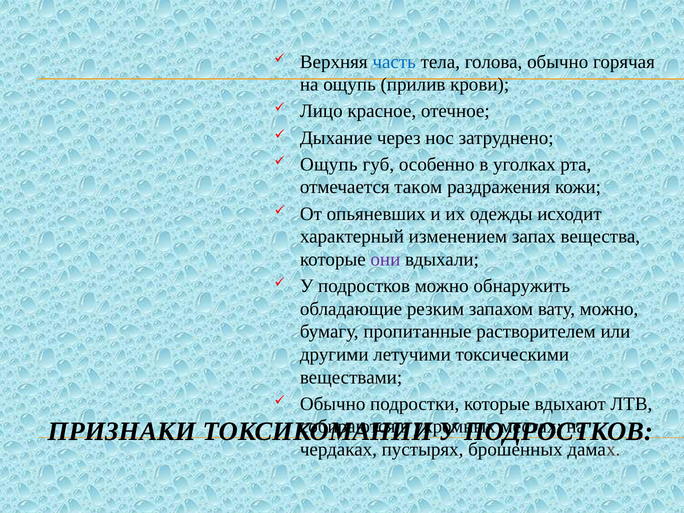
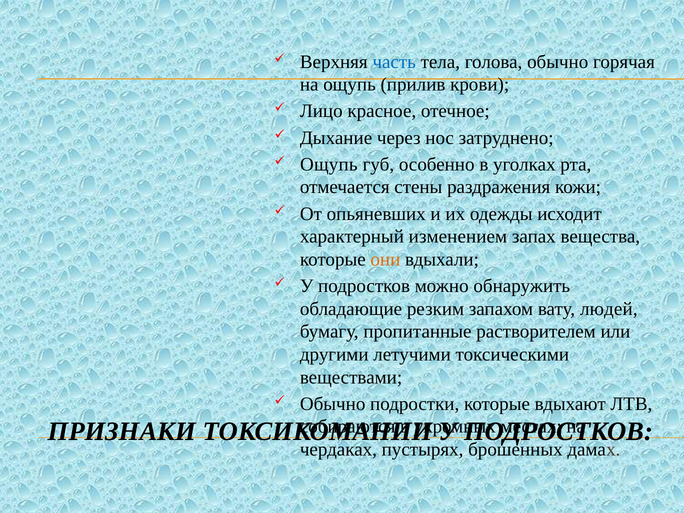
таком: таком -> стены (418, 187)
они colour: purple -> orange (385, 259)
вату можно: можно -> людей (609, 309)
